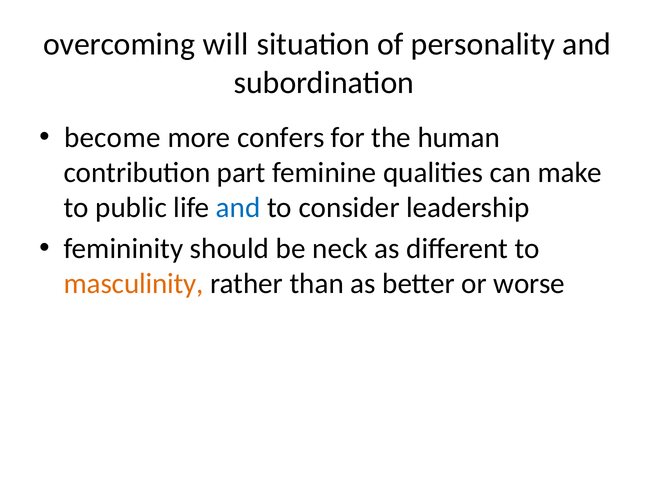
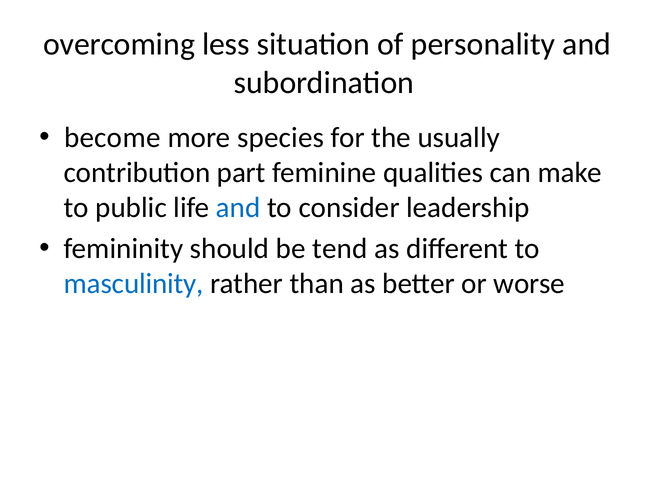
will: will -> less (226, 44)
confers: confers -> species (281, 137)
human: human -> usually (459, 137)
neck: neck -> tend (340, 248)
masculinity colour: orange -> blue (134, 283)
